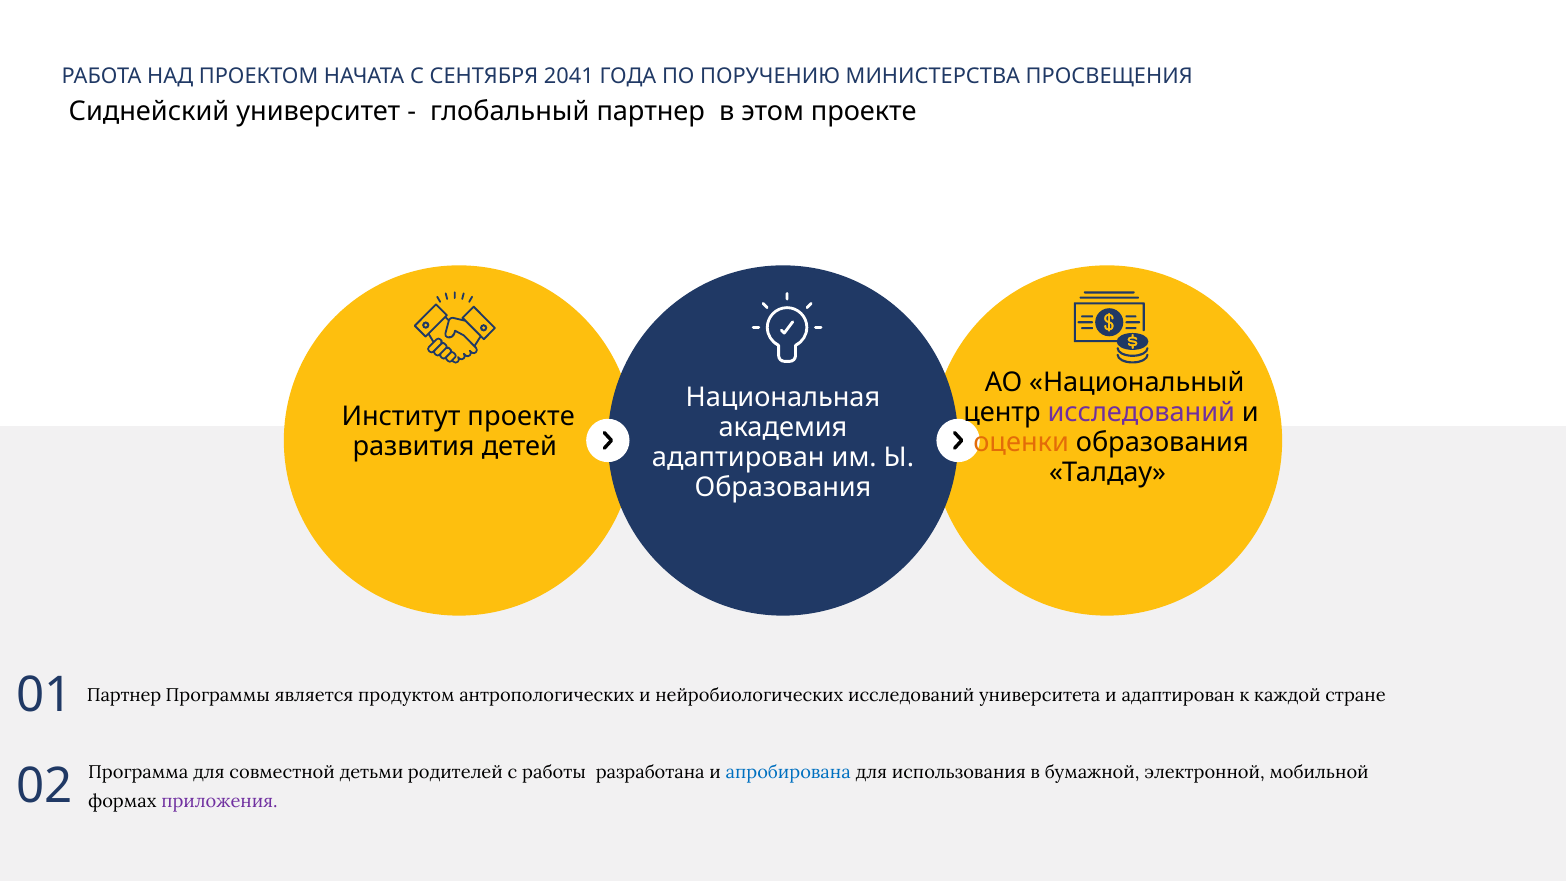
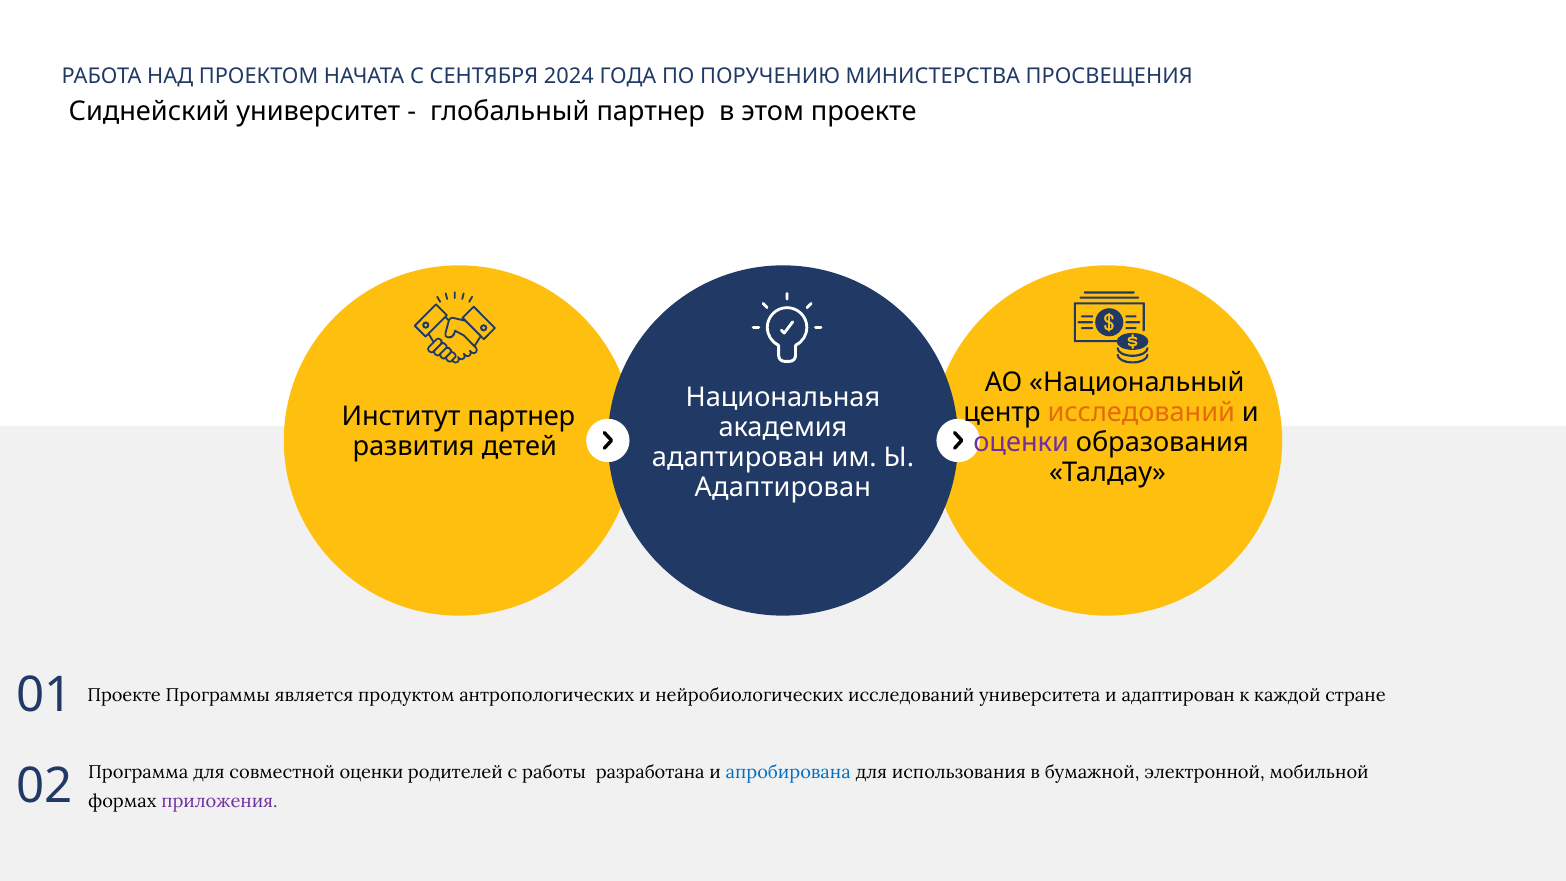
2041: 2041 -> 2024 (569, 77)
исследований colour: purple -> orange (1141, 413)
Институт проекте: проекте -> партнер (521, 416)
оценки colour: orange -> purple (1021, 443)
Образования: Образования -> Адаптирован (783, 487)
Партнер: Партнер -> Проекте (124, 696)
совместной детьми: детьми -> оценки (371, 772)
